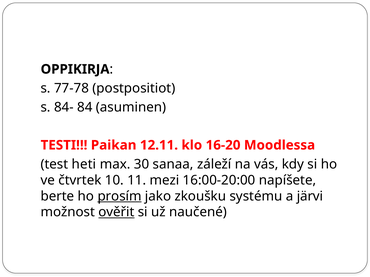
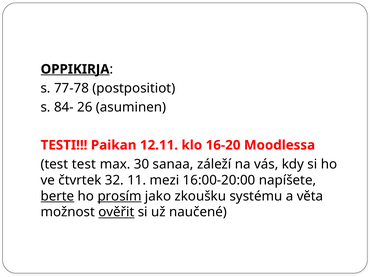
OPPIKIRJA underline: none -> present (75, 69)
84: 84 -> 26 (85, 107)
test heti: heti -> test (84, 164)
10: 10 -> 32 (114, 180)
berte underline: none -> present (57, 196)
järvi: järvi -> věta (310, 196)
